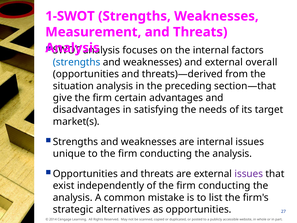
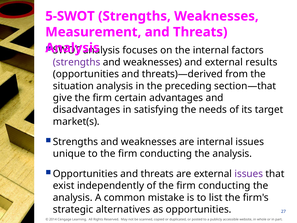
1-SWOT: 1-SWOT -> 5-SWOT (70, 16)
strengths colour: blue -> purple (77, 62)
overall: overall -> results (261, 62)
